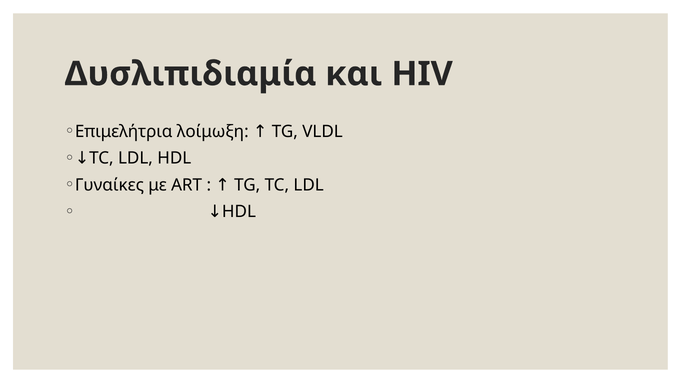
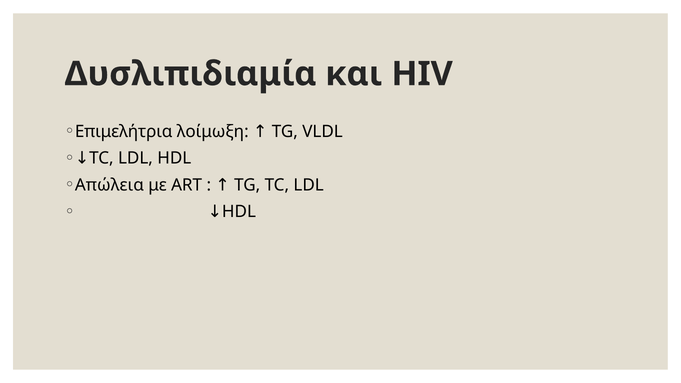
Γυναίκες: Γυναίκες -> Απώλεια (109, 185)
